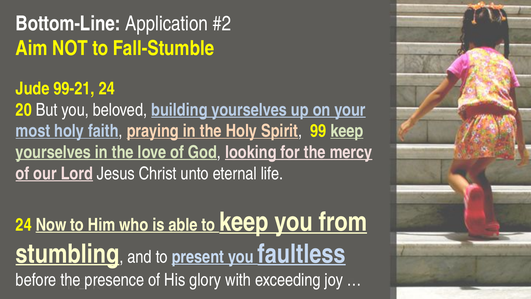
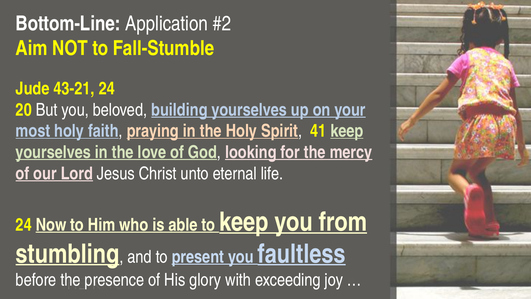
99-21: 99-21 -> 43-21 (74, 89)
99: 99 -> 41 (318, 131)
